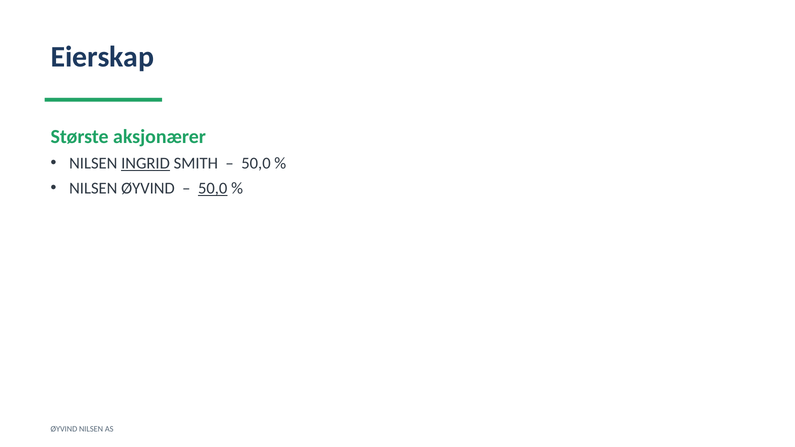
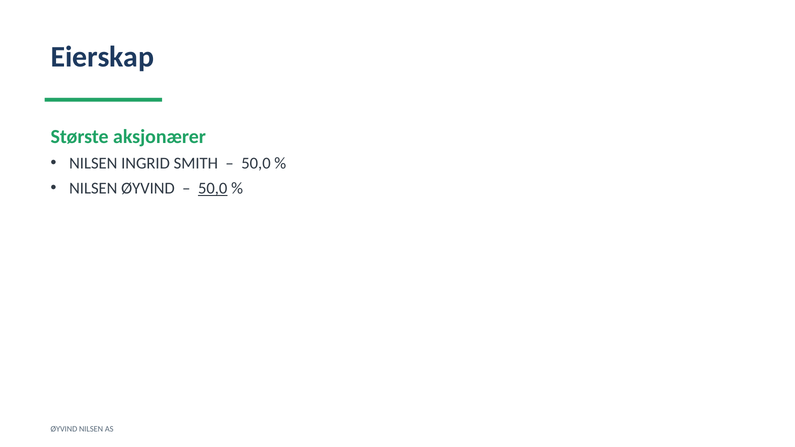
INGRID underline: present -> none (146, 163)
